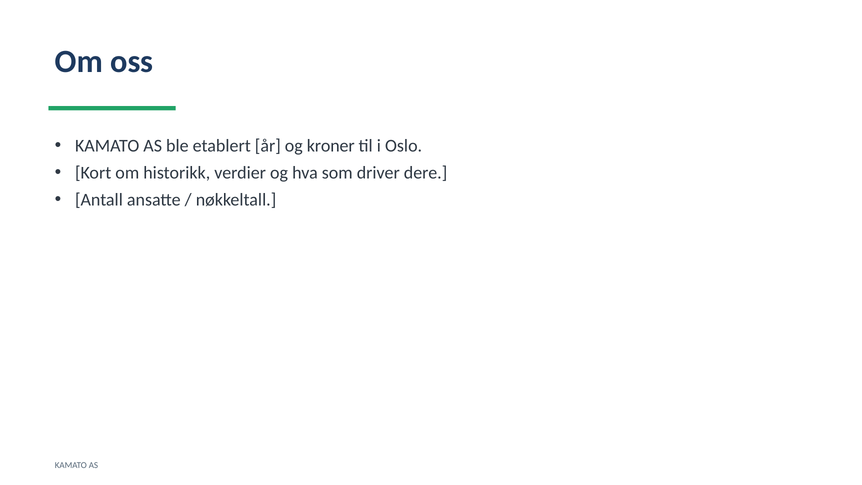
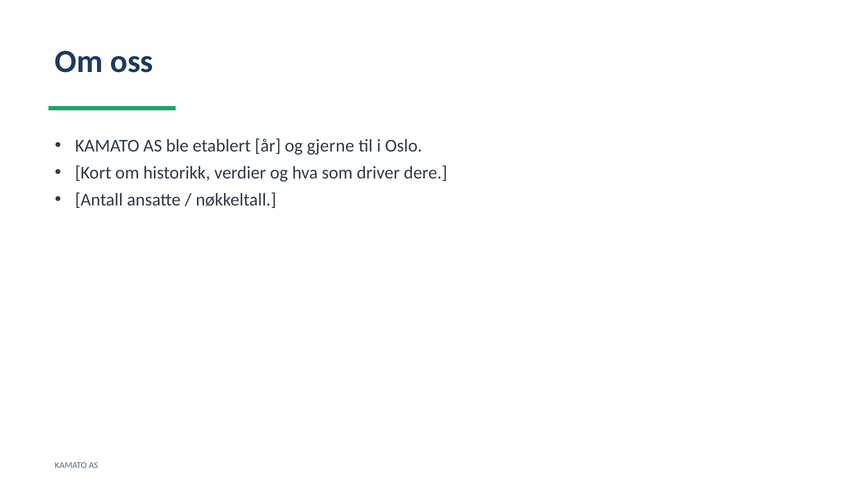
kroner: kroner -> gjerne (331, 146)
